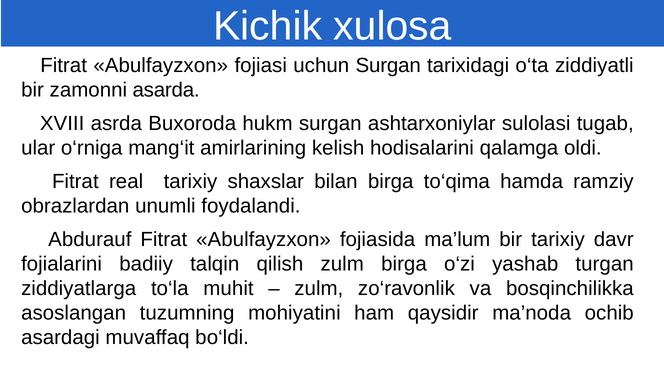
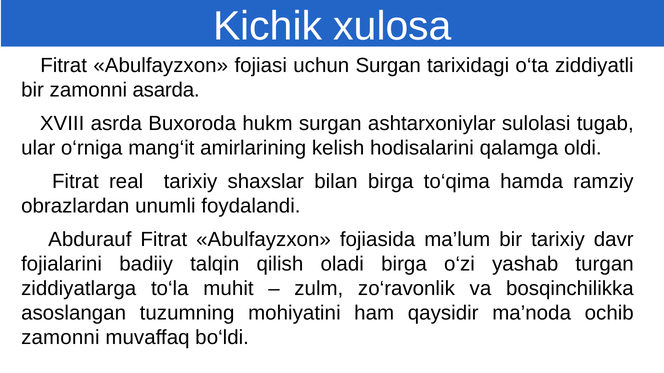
qilish zulm: zulm -> oladi (342, 264)
asardagi: asardagi -> zamonni (60, 338)
